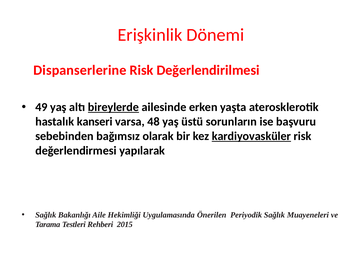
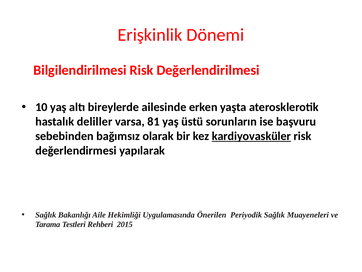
Dispanserlerine: Dispanserlerine -> Bilgilendirilmesi (80, 70)
49: 49 -> 10 (41, 107)
bireylerde underline: present -> none (113, 107)
kanseri: kanseri -> deliller (95, 122)
48: 48 -> 81 (154, 122)
